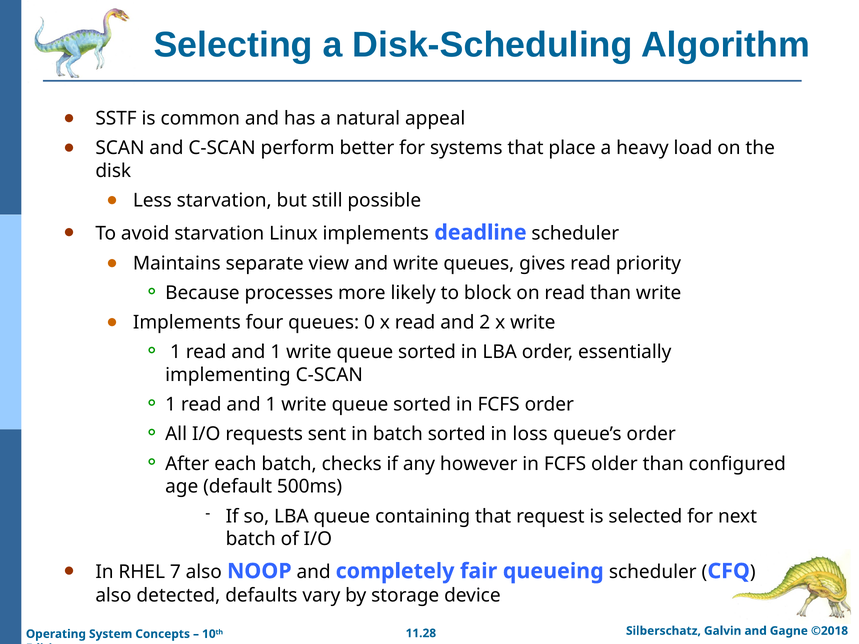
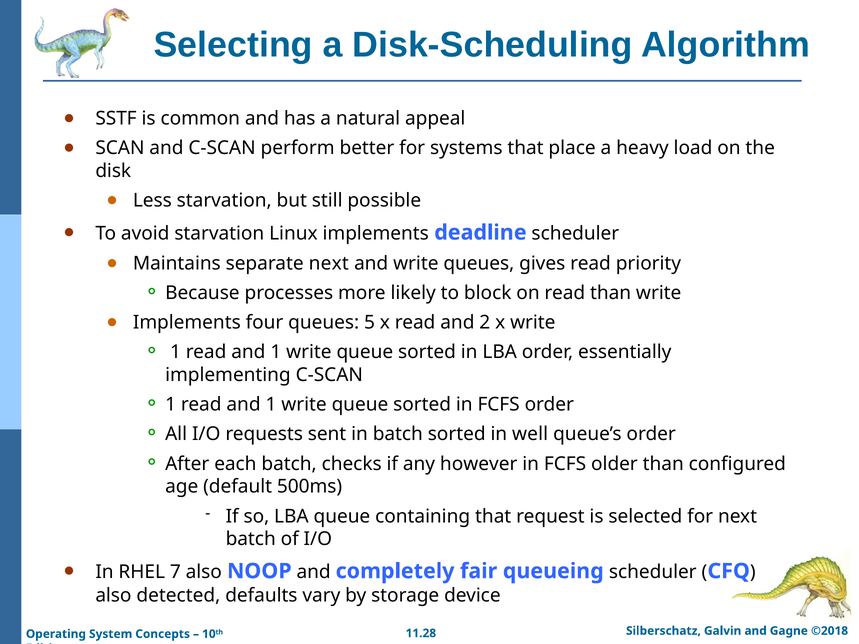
separate view: view -> next (329, 264)
0: 0 -> 5 (369, 323)
loss: loss -> well (530, 434)
